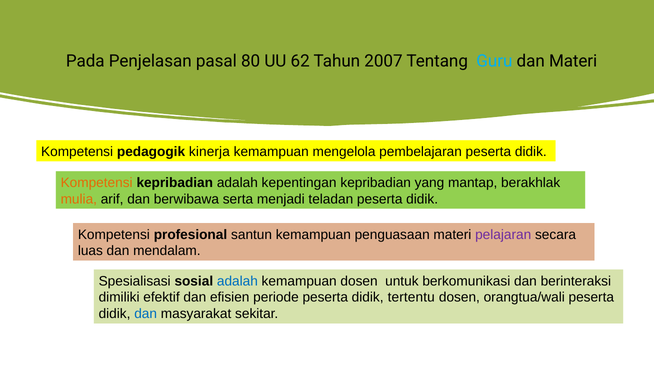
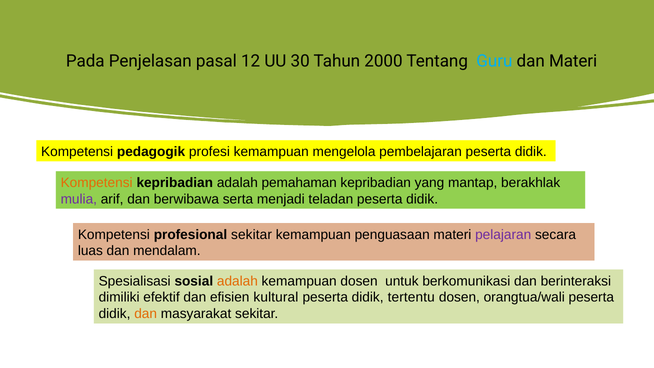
80: 80 -> 12 (251, 61)
62: 62 -> 30 (300, 61)
2007: 2007 -> 2000 (383, 61)
kinerja: kinerja -> profesi (209, 152)
kepentingan: kepentingan -> pemahaman (299, 183)
mulia colour: orange -> purple (79, 199)
profesional santun: santun -> sekitar (252, 234)
adalah colour: blue -> orange (237, 281)
periode: periode -> kultural (276, 297)
dan colour: blue -> orange (146, 314)
